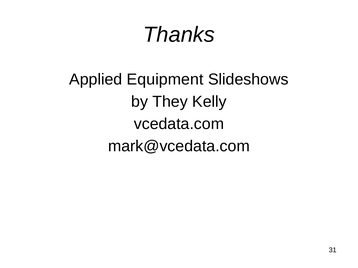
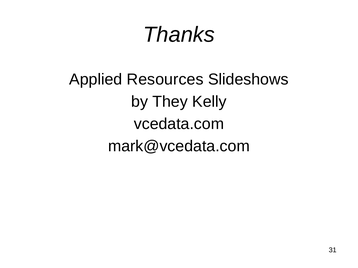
Equipment: Equipment -> Resources (165, 79)
